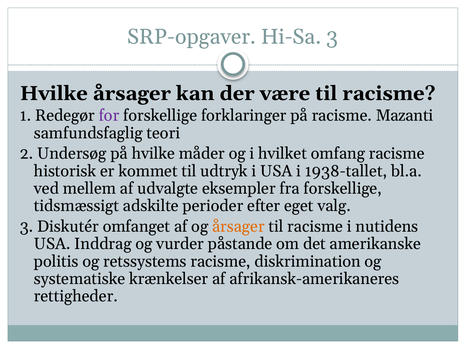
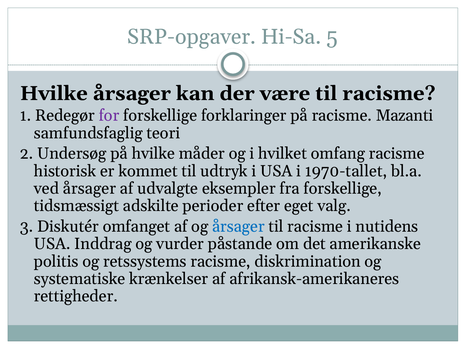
Hi-Sa 3: 3 -> 5 (332, 37)
1938-tallet: 1938-tallet -> 1970-tallet (346, 171)
ved mellem: mellem -> årsager (89, 189)
årsager colour: orange -> blue (238, 227)
